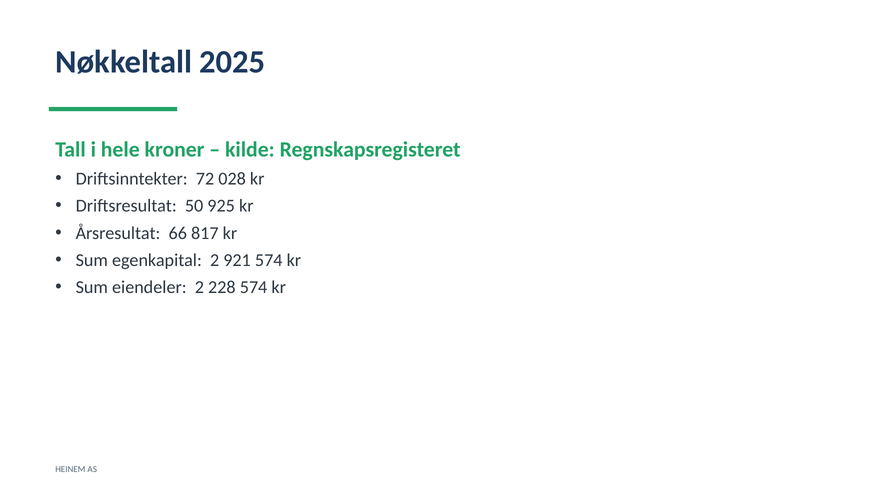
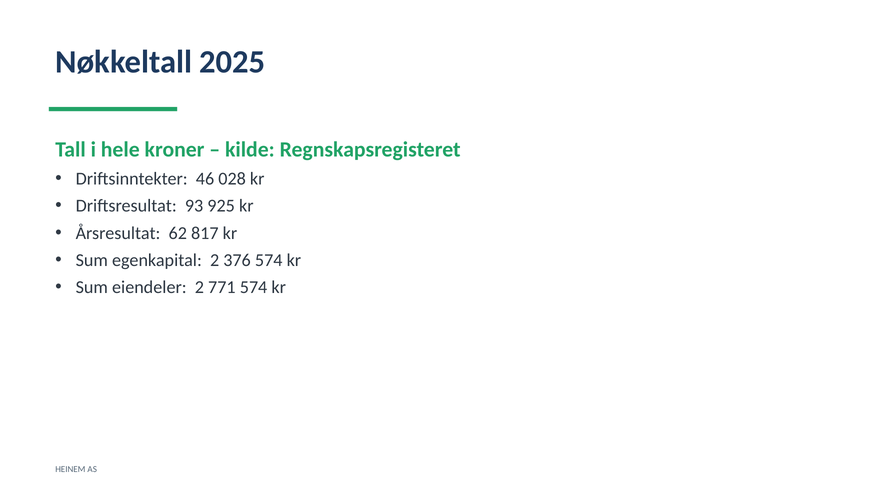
72: 72 -> 46 (205, 179)
50: 50 -> 93 (194, 206)
66: 66 -> 62 (178, 233)
921: 921 -> 376 (237, 260)
228: 228 -> 771 (222, 287)
